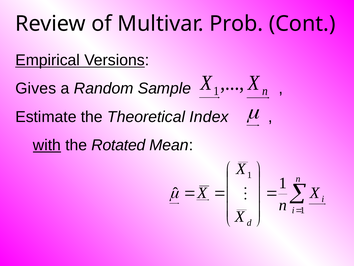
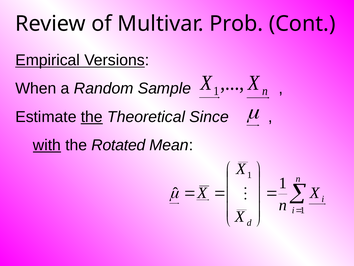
Gives: Gives -> When (36, 88)
the underline: none -> present (92, 117)
Index: Index -> Since (209, 117)
